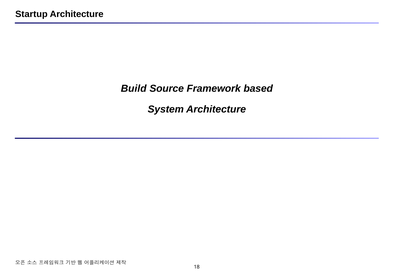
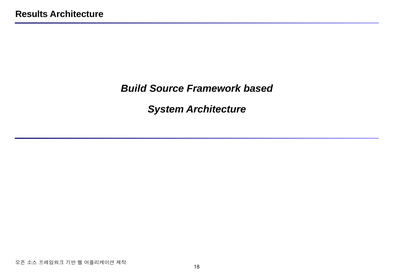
Startup: Startup -> Results (31, 14)
